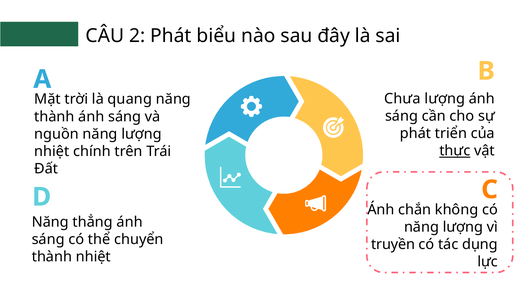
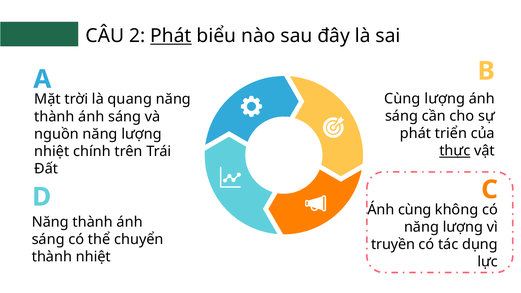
Phát underline: none -> present (171, 36)
Chưa: Chưa -> Cùng (402, 99)
Ánh chắn: chắn -> cùng (415, 210)
thẳng: thẳng -> thành (93, 222)
